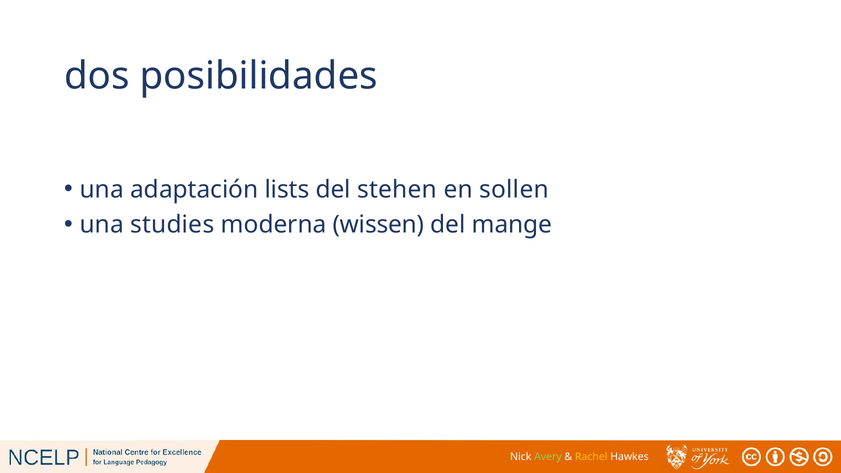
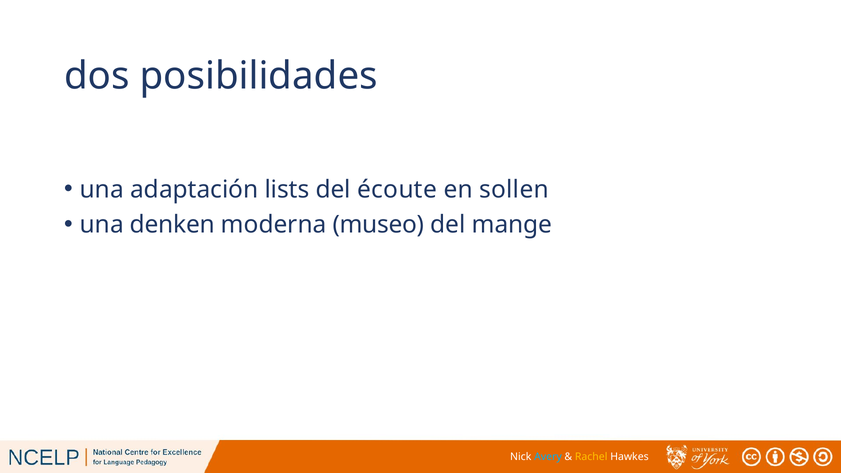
stehen: stehen -> écoute (397, 190)
studies: studies -> denken (172, 225)
wissen: wissen -> museo (378, 225)
Avery colour: light green -> light blue (548, 457)
